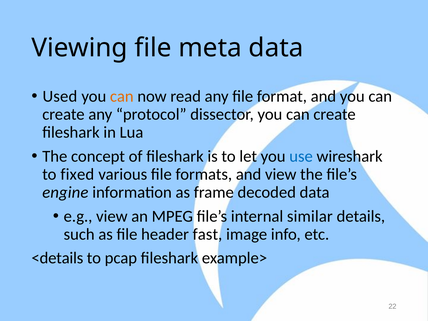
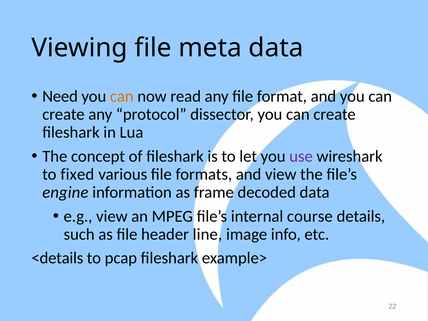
Used: Used -> Need (60, 96)
use colour: blue -> purple (301, 156)
similar: similar -> course (310, 216)
fast: fast -> line (207, 234)
